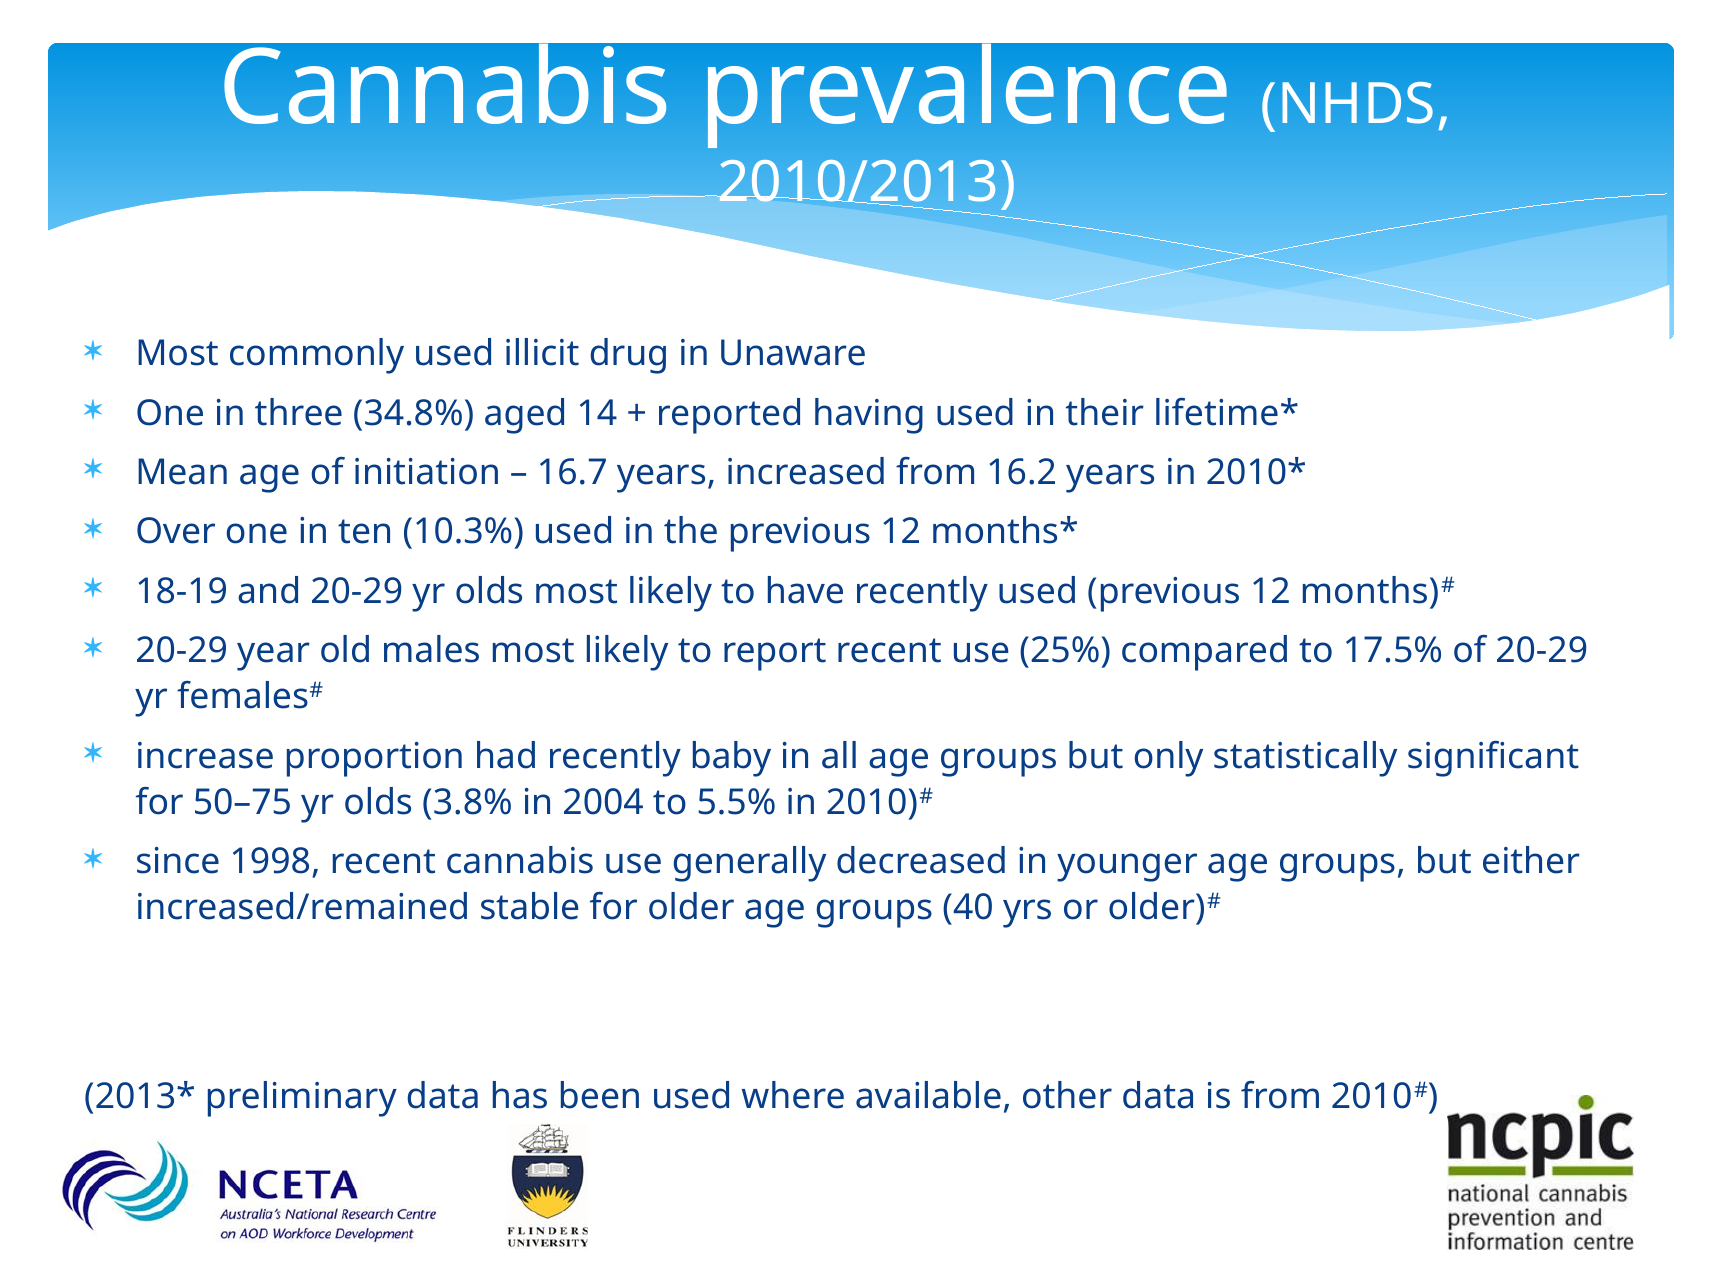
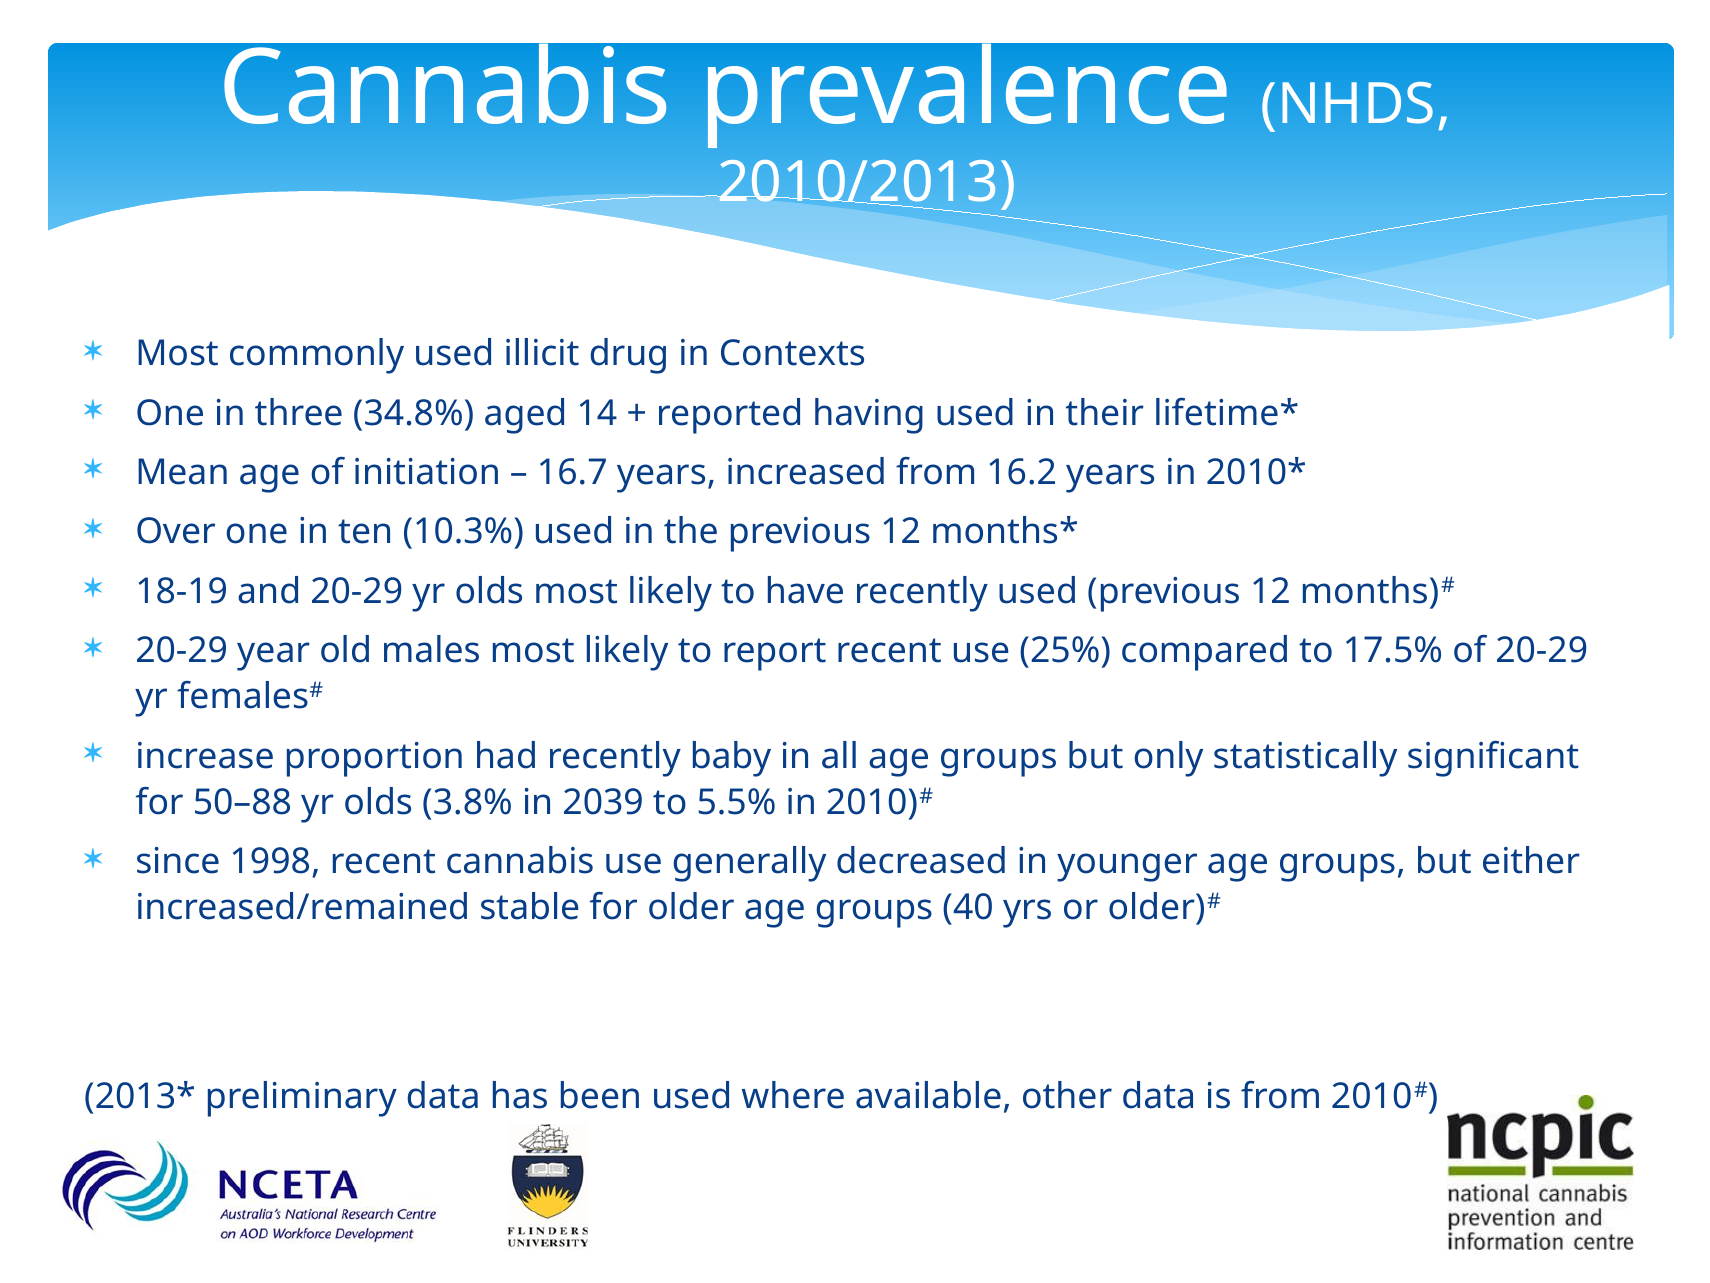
Unaware: Unaware -> Contexts (792, 354)
50–75: 50–75 -> 50–88 (242, 802)
2004: 2004 -> 2039 (603, 802)
